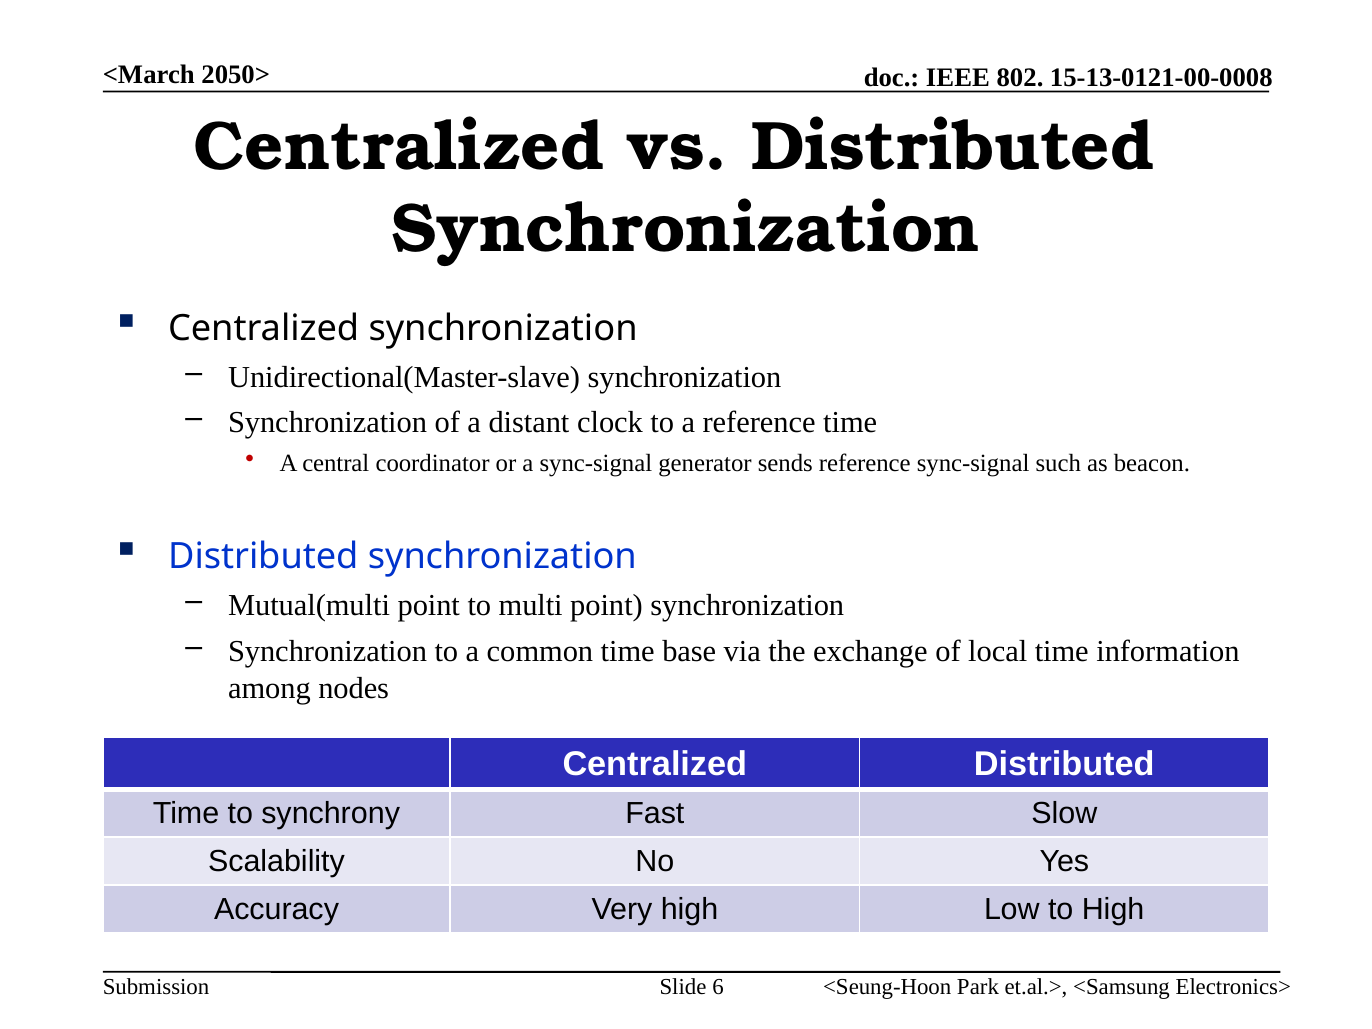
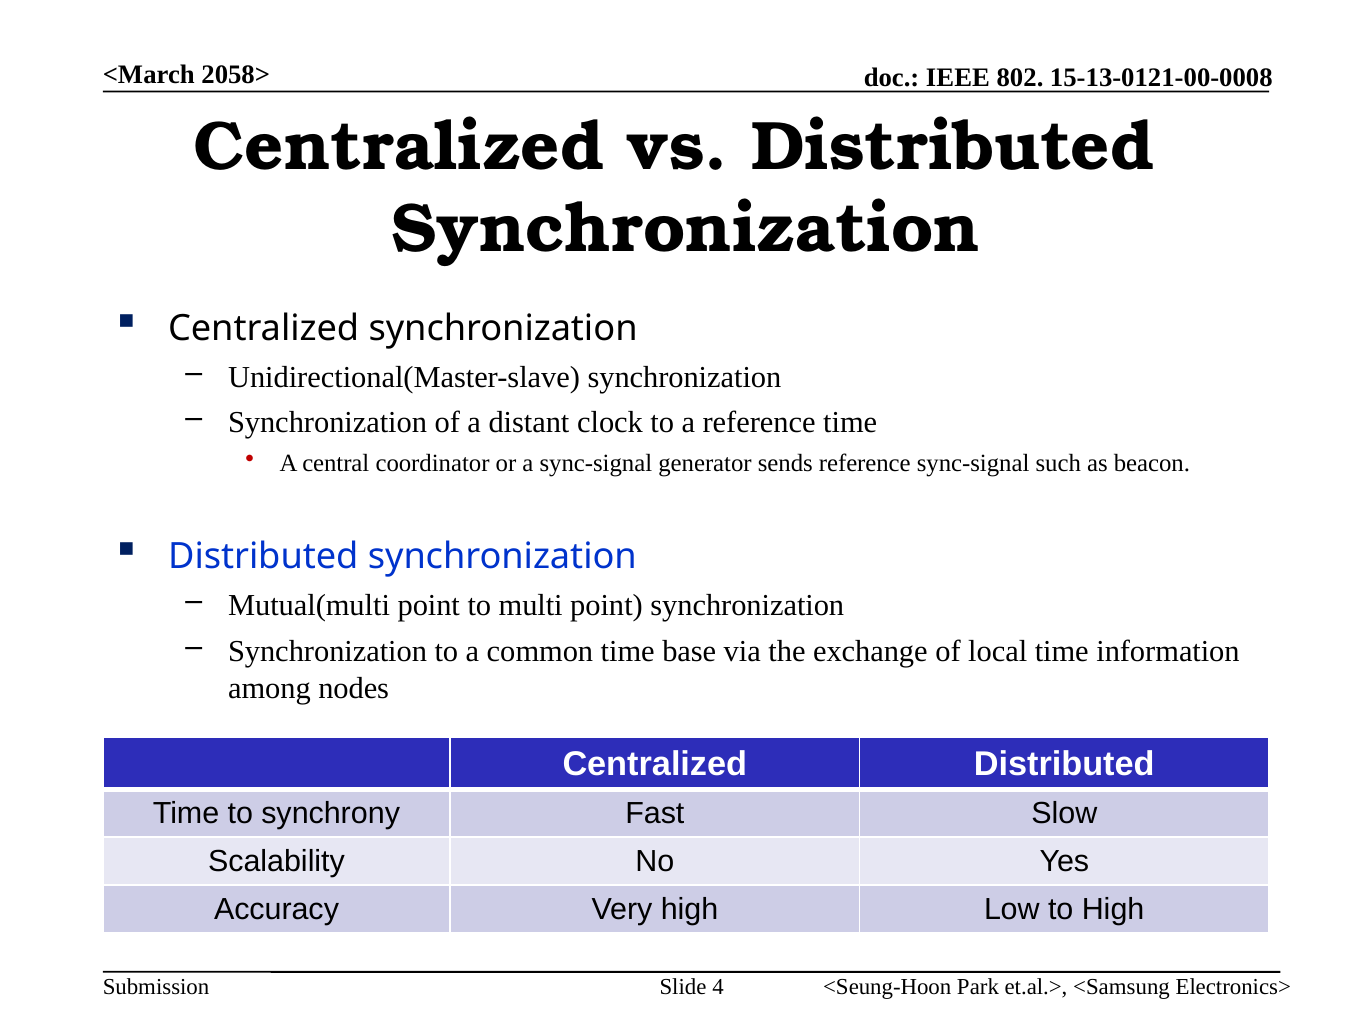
2050>: 2050> -> 2058> (236, 75)
6: 6 -> 4 (718, 987)
